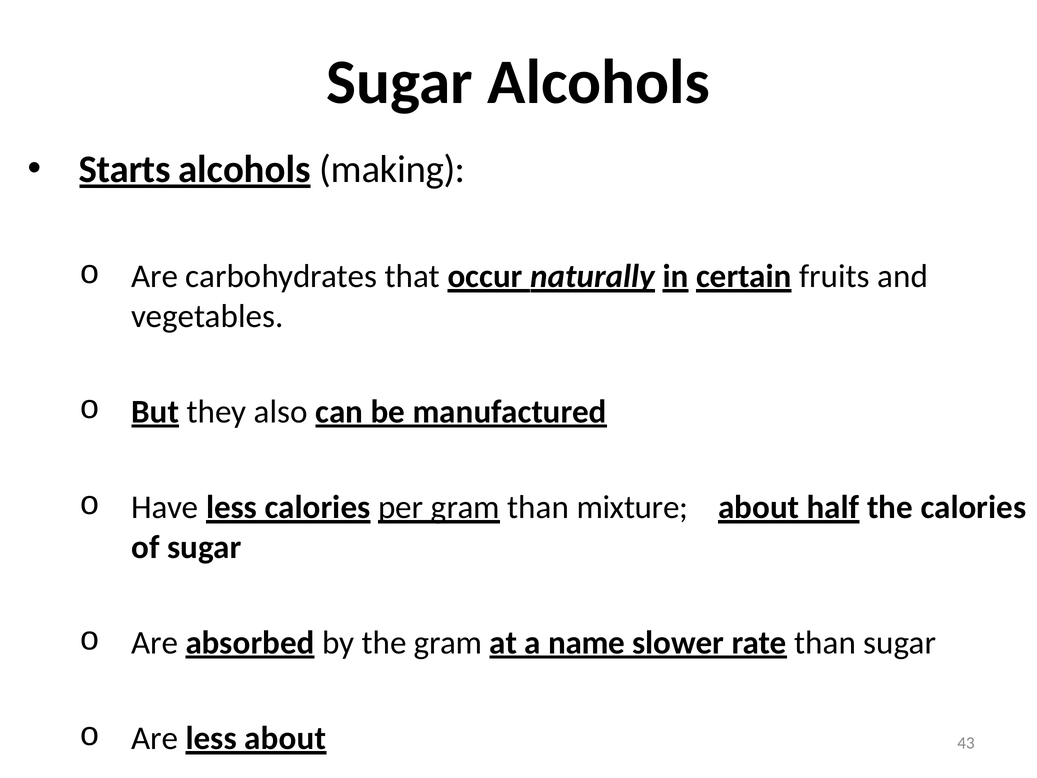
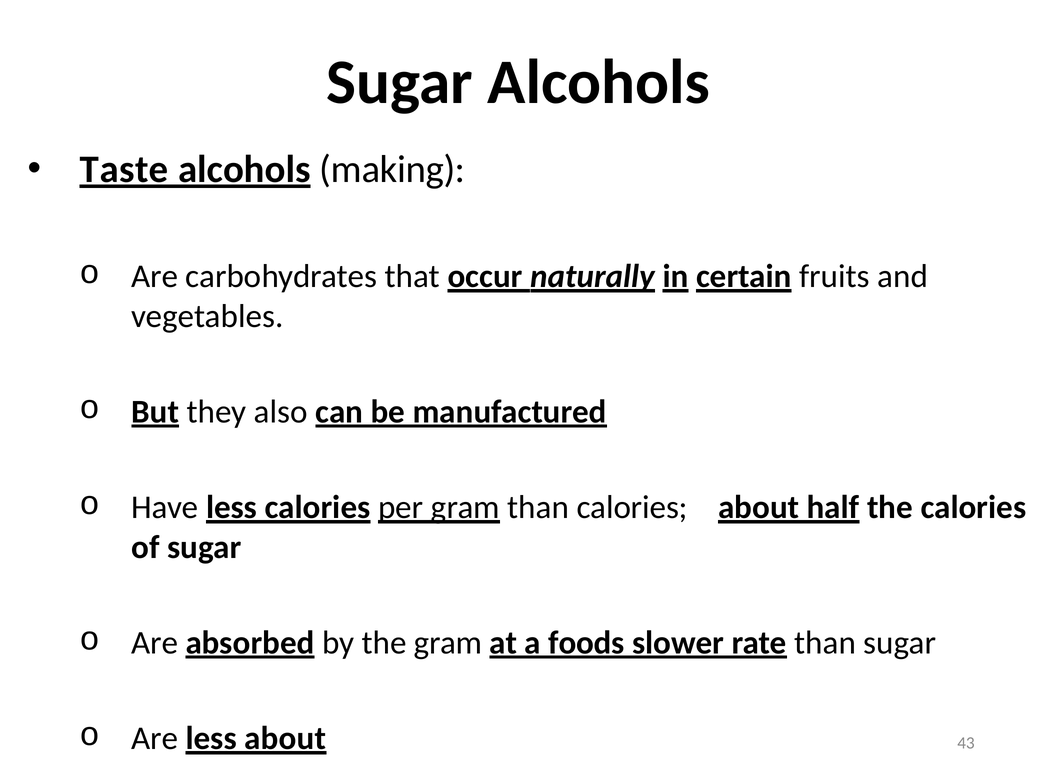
Starts: Starts -> Taste (124, 170)
than mixture: mixture -> calories (632, 507)
name: name -> foods (586, 643)
